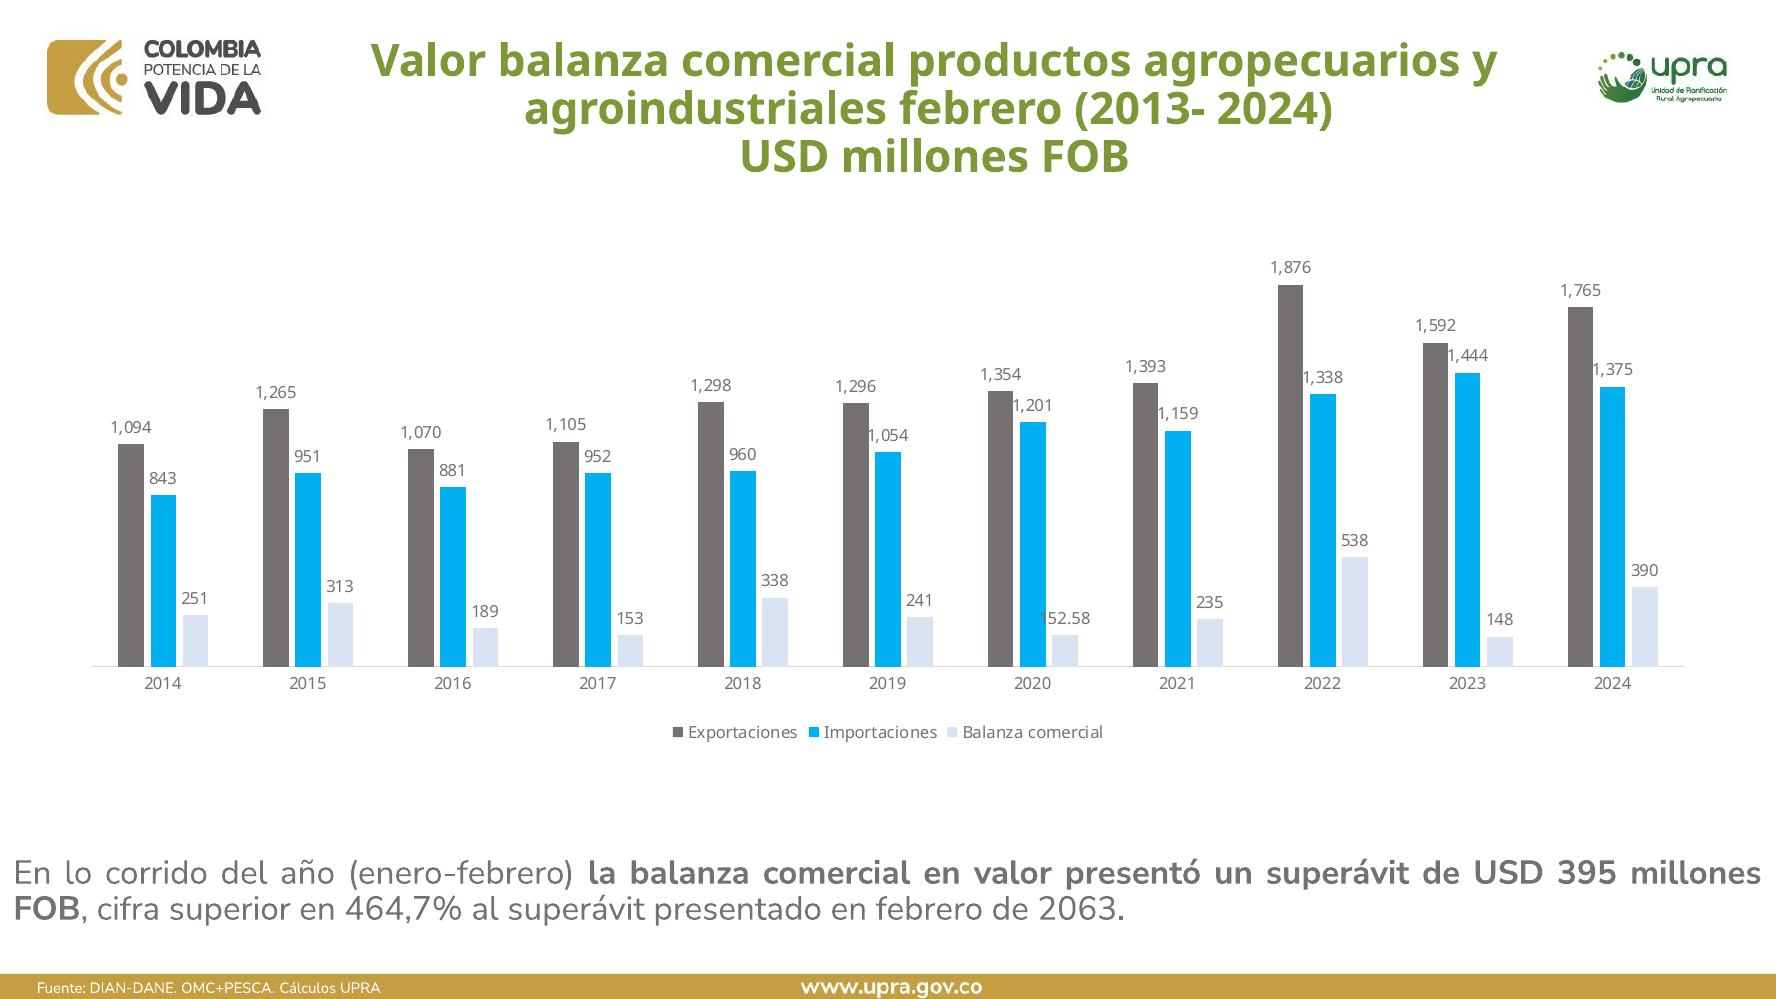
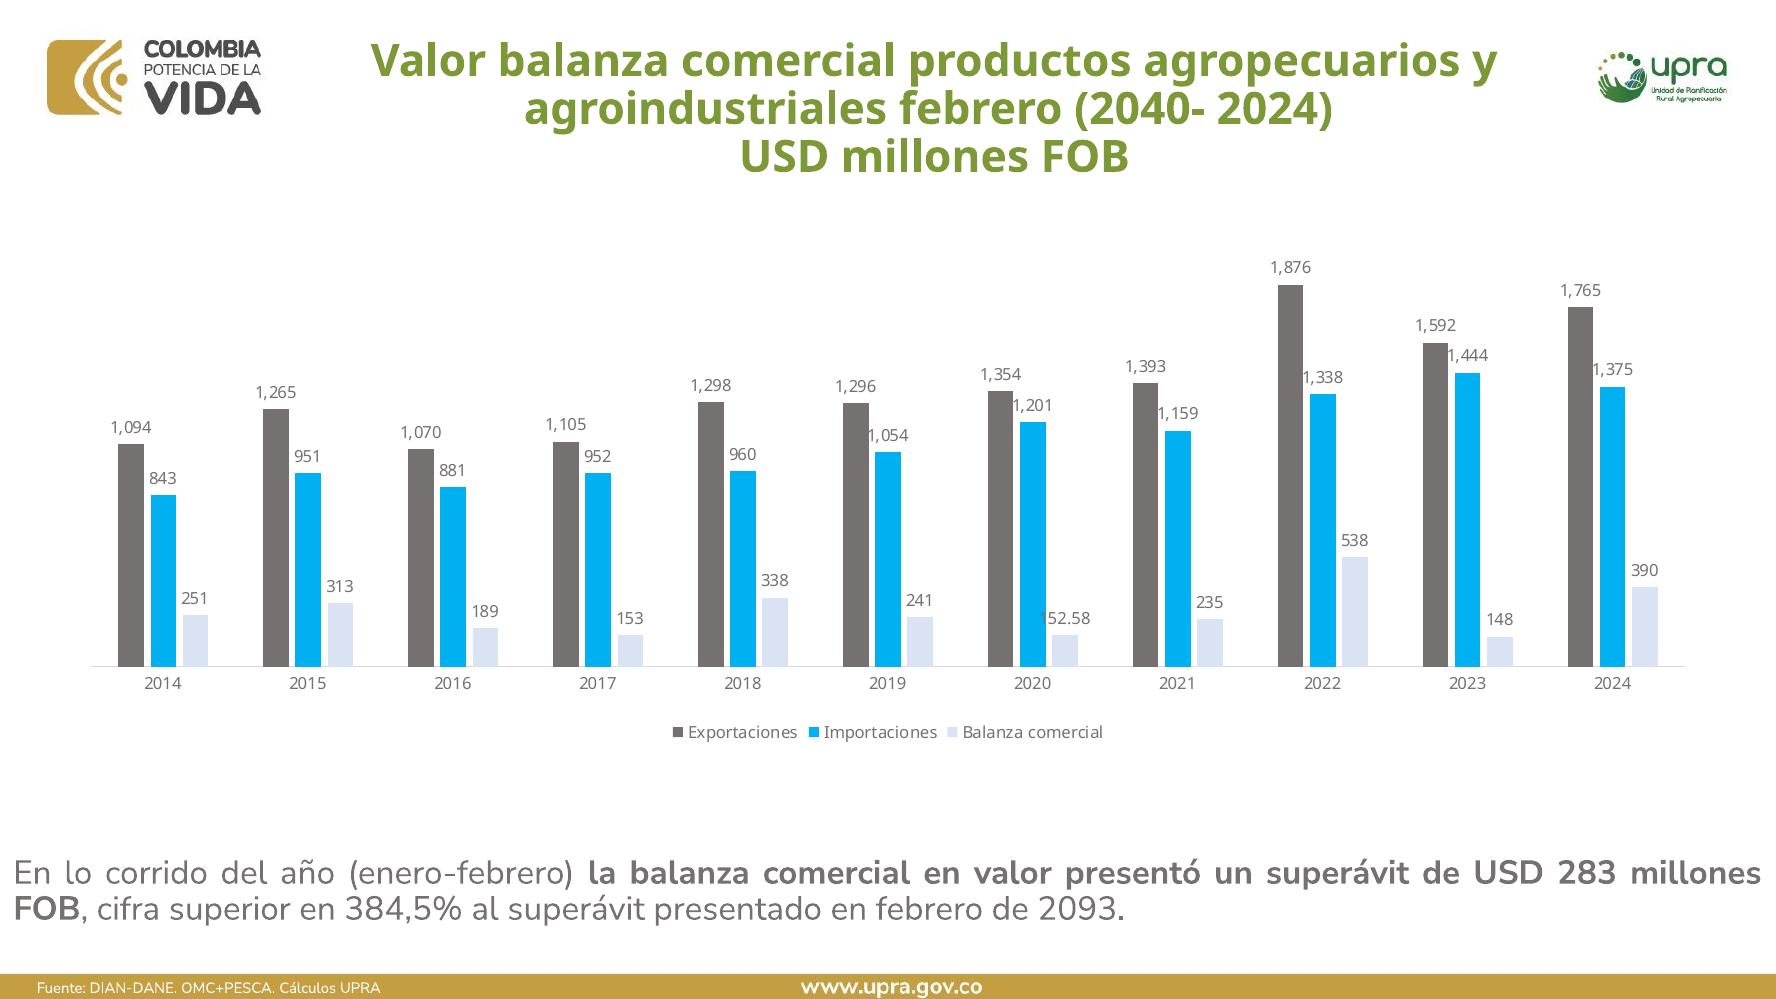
2013-: 2013- -> 2040- (1140, 109)
395: 395 -> 283 (1587, 873)
464,7%: 464,7% -> 384,5% (404, 909)
2063: 2063 -> 2093 (1081, 909)
